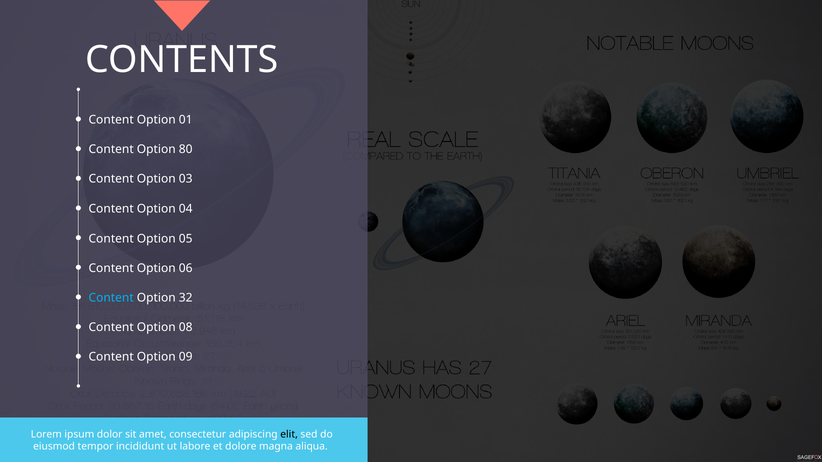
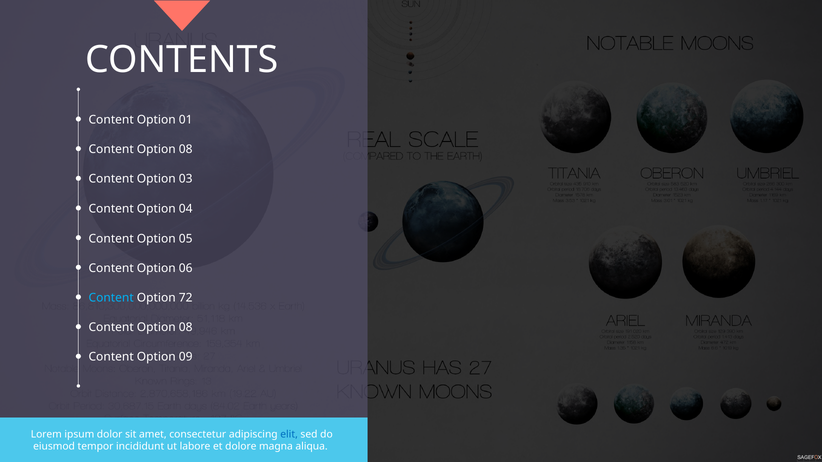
80: 80 -> 08 (186, 150)
32: 32 -> 72 (186, 298)
elit colour: black -> blue (289, 434)
